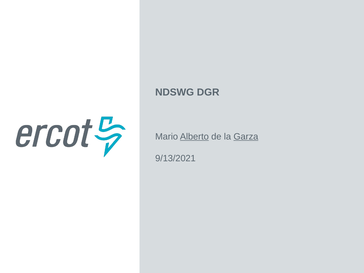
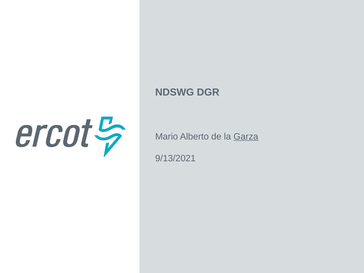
Alberto underline: present -> none (194, 137)
